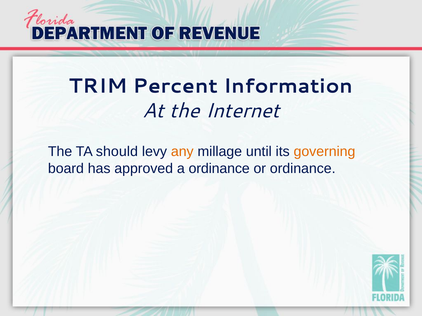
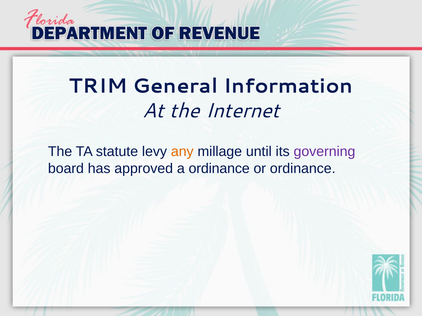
Percent: Percent -> General (175, 86)
should: should -> statute (117, 152)
governing colour: orange -> purple (324, 152)
